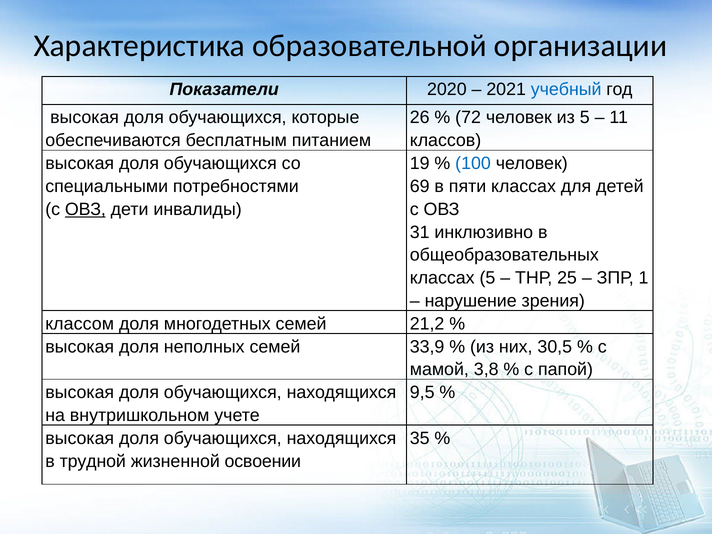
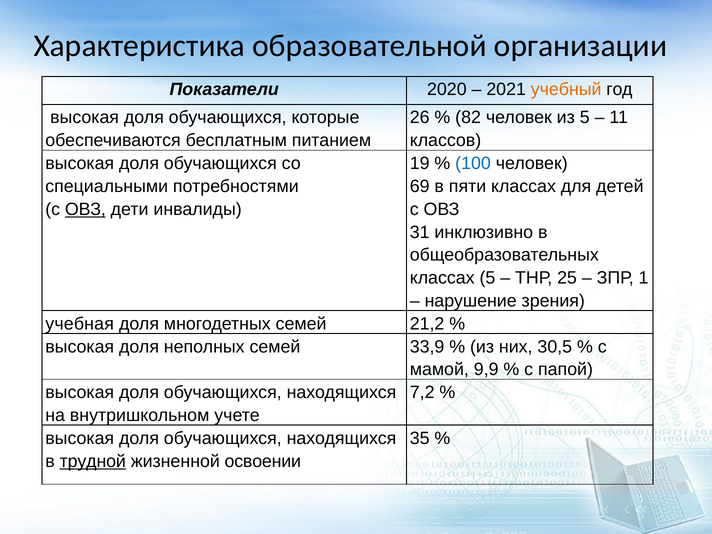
учебный colour: blue -> orange (566, 90)
72: 72 -> 82 (468, 118)
классом: классом -> учебная (80, 324)
3,8: 3,8 -> 9,9 (486, 370)
9,5: 9,5 -> 7,2 (422, 393)
трудной underline: none -> present (93, 461)
